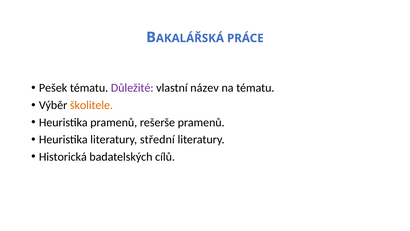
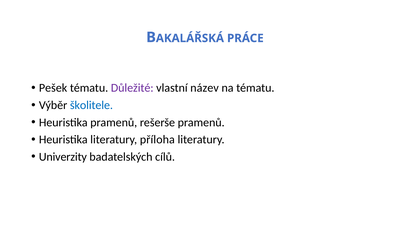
školitele colour: orange -> blue (91, 105)
střední: střední -> příloha (157, 139)
Historická: Historická -> Univerzity (63, 157)
